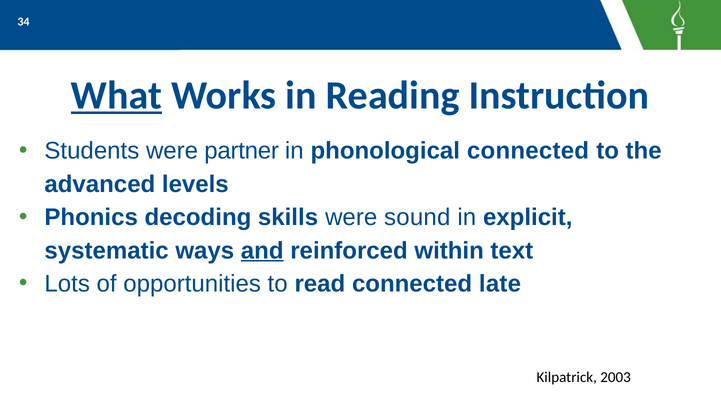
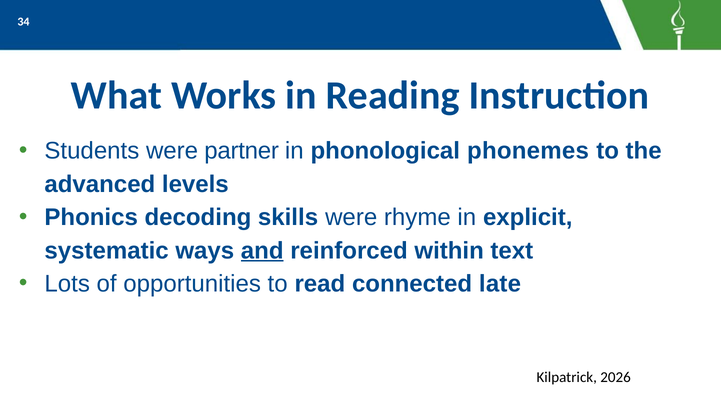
What underline: present -> none (117, 96)
phonological connected: connected -> phonemes (528, 151)
sound: sound -> rhyme (417, 217)
2003: 2003 -> 2026 (616, 377)
